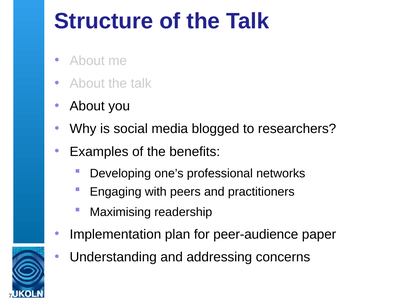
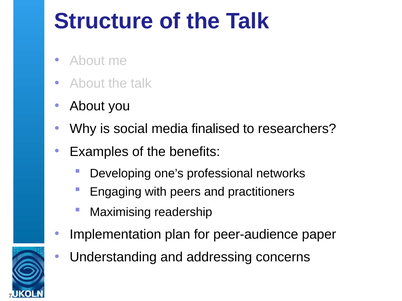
blogged: blogged -> finalised (216, 129)
